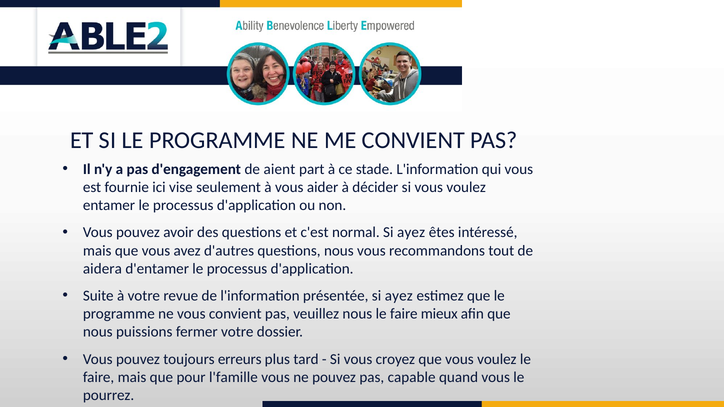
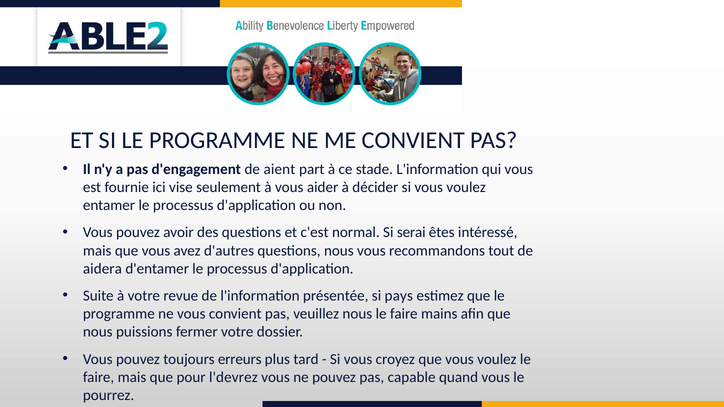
normal Si ayez: ayez -> serai (411, 233)
présentée si ayez: ayez -> pays (399, 296)
mieux: mieux -> mains (439, 314)
l'famille: l'famille -> l'devrez (233, 377)
